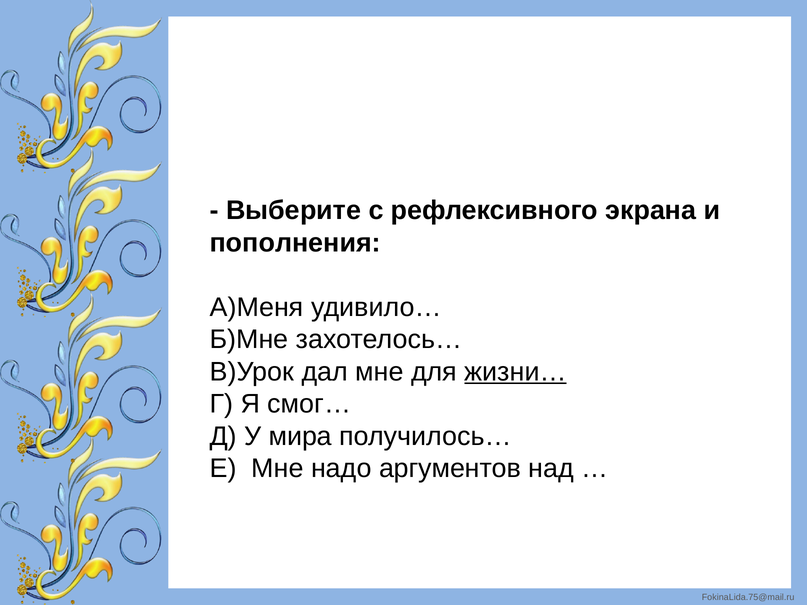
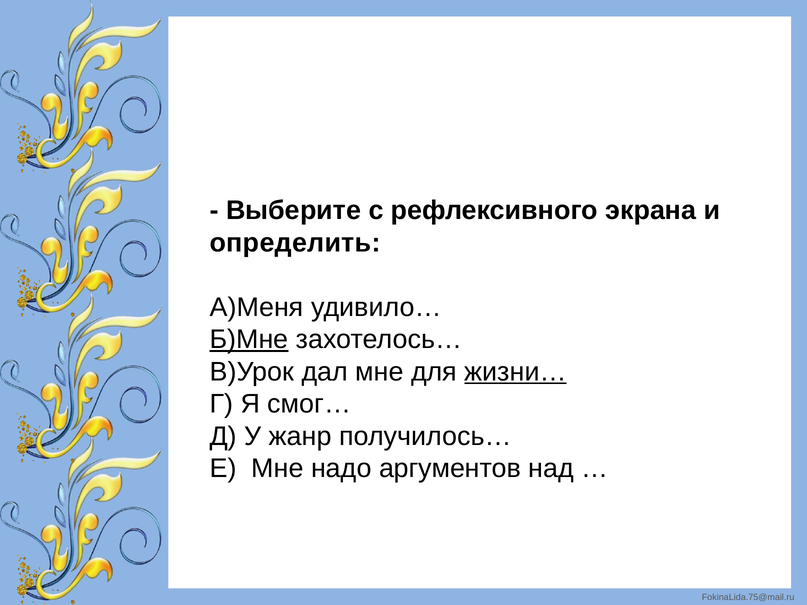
пополнения: пополнения -> определить (295, 243)
Б)Мне underline: none -> present (249, 340)
мира: мира -> жанр (300, 436)
